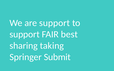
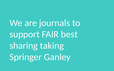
are support: support -> journals (55, 23)
Submit: Submit -> Ganley (57, 57)
